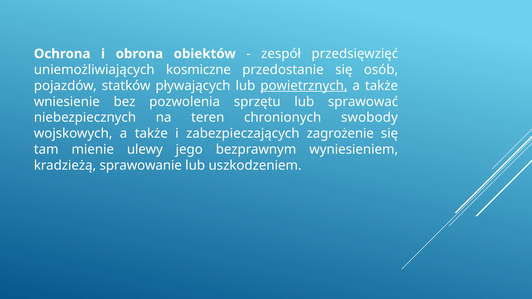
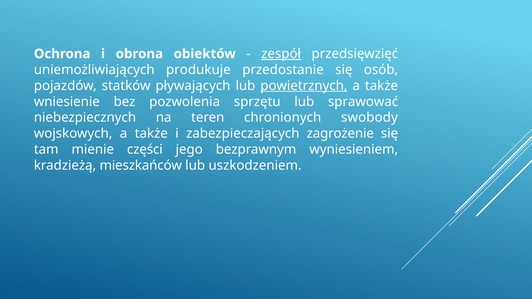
zespół underline: none -> present (281, 54)
kosmiczne: kosmiczne -> produkuje (198, 70)
ulewy: ulewy -> części (145, 150)
sprawowanie: sprawowanie -> mieszkańców (141, 166)
